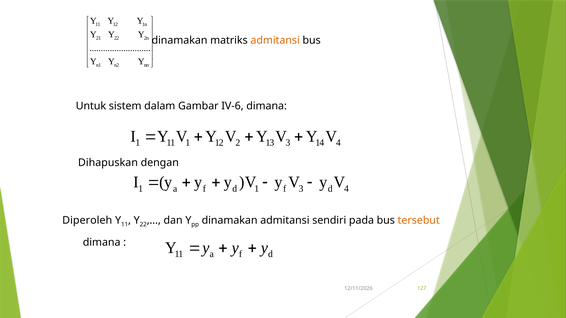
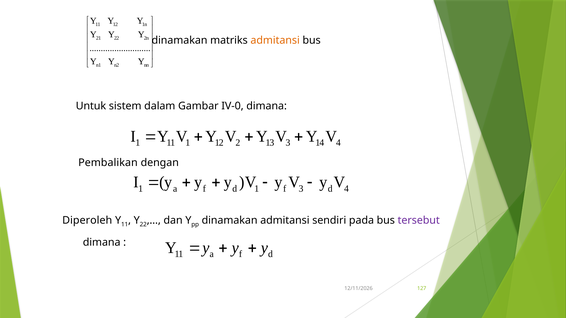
IV-6: IV-6 -> IV-0 (232, 106)
Dihapuskan: Dihapuskan -> Pembalikan (108, 163)
tersebut colour: orange -> purple (419, 221)
